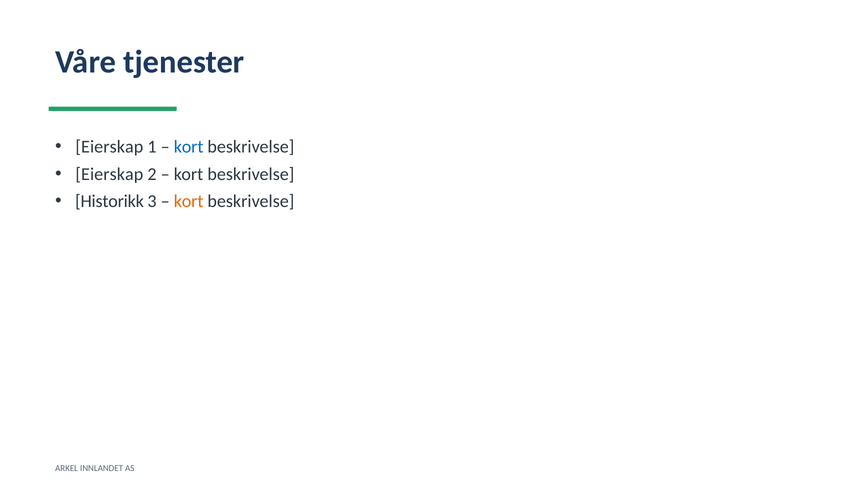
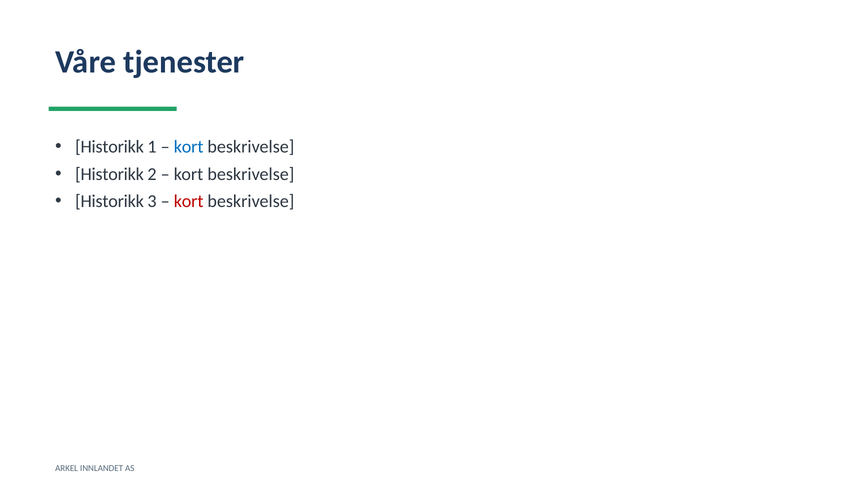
Eierskap: Eierskap -> Historikk (110, 147)
Eierskap: Eierskap -> Historikk (110, 174)
kort colour: orange -> red (189, 201)
